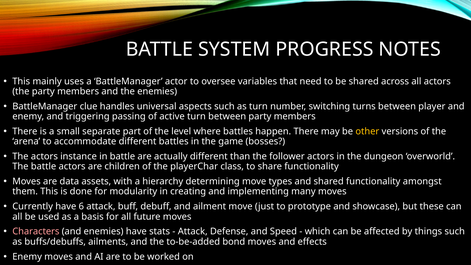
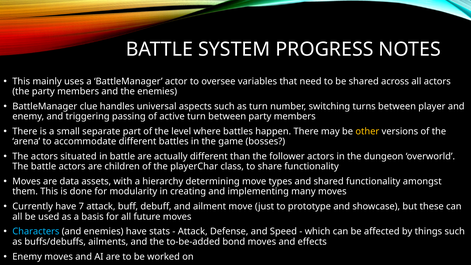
instance: instance -> situated (79, 156)
6: 6 -> 7 (81, 206)
Characters colour: pink -> light blue (36, 232)
